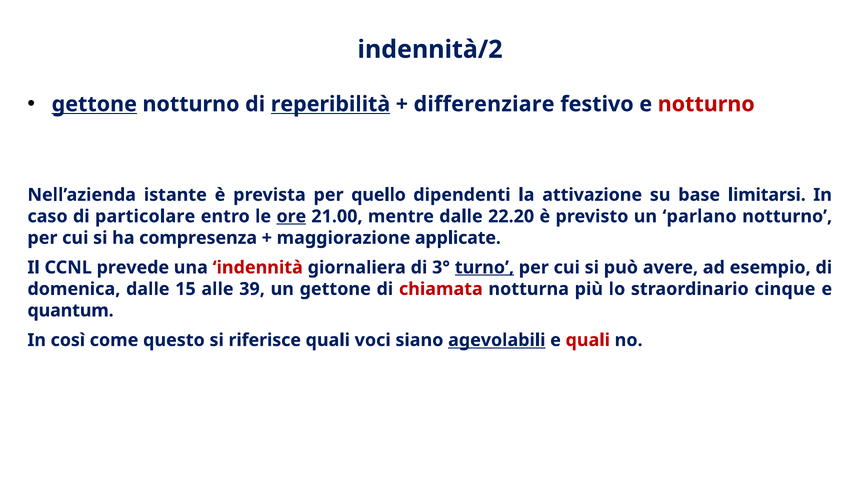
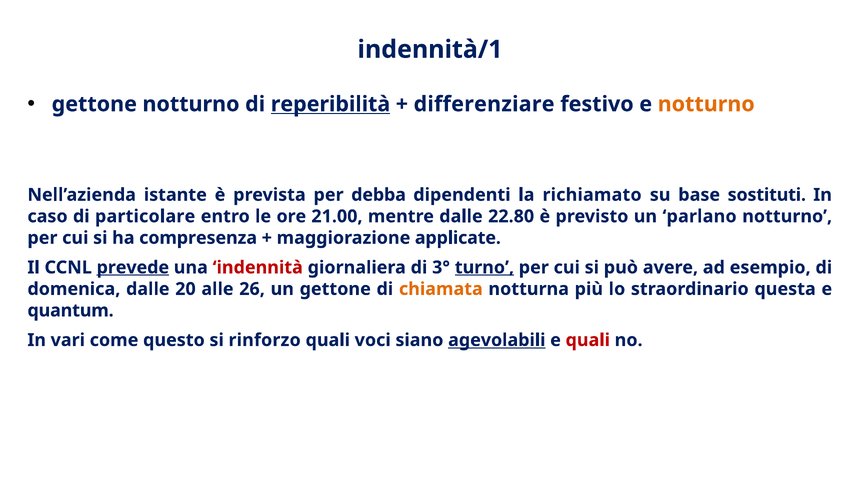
indennità/2: indennità/2 -> indennità/1 (430, 49)
gettone underline: present -> none (94, 104)
notturno colour: red -> orange (706, 104)
quello: quello -> debba (379, 195)
attivazione: attivazione -> richiamato (592, 195)
limitarsi: limitarsi -> sostituti (767, 195)
ore underline: present -> none (291, 216)
22.20: 22.20 -> 22.80 (511, 216)
prevede underline: none -> present (133, 267)
15: 15 -> 20 (185, 289)
39: 39 -> 26 (252, 289)
chiamata colour: red -> orange (441, 289)
cinque: cinque -> questa (785, 289)
così: così -> vari (68, 340)
riferisce: riferisce -> rinforzo (265, 340)
